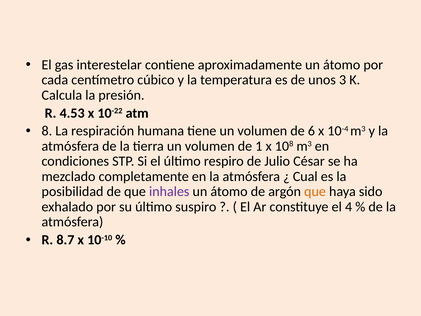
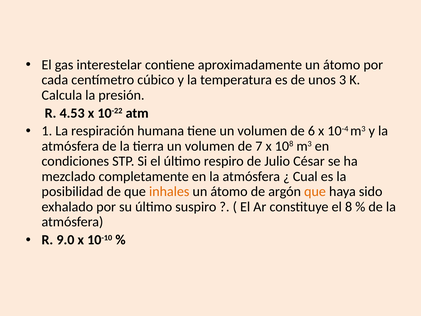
8: 8 -> 1 (47, 131)
1: 1 -> 7 (259, 146)
inhales colour: purple -> orange (169, 192)
4: 4 -> 8 (349, 207)
8.7: 8.7 -> 9.0 (65, 240)
